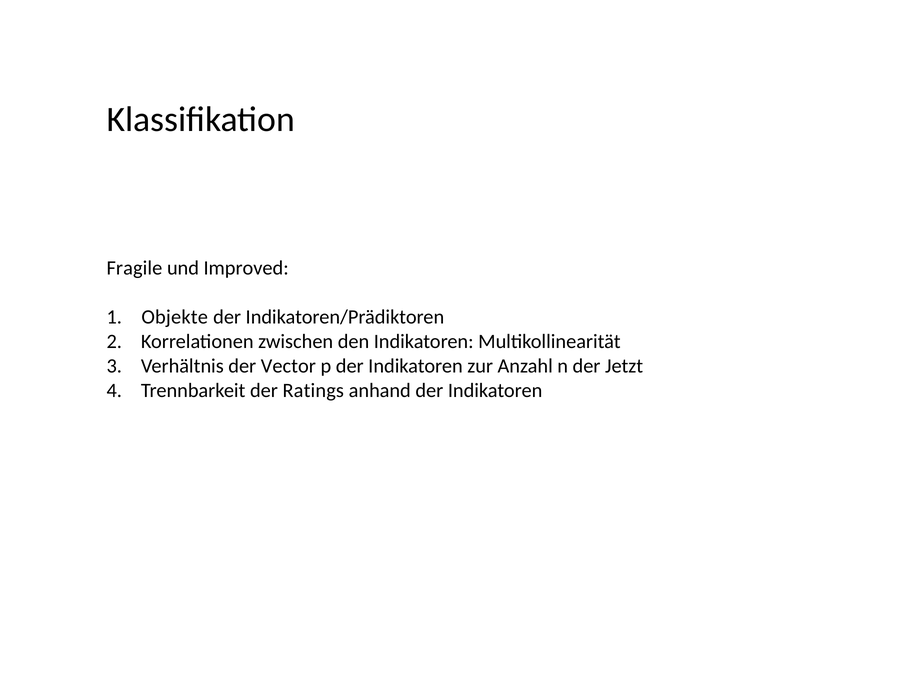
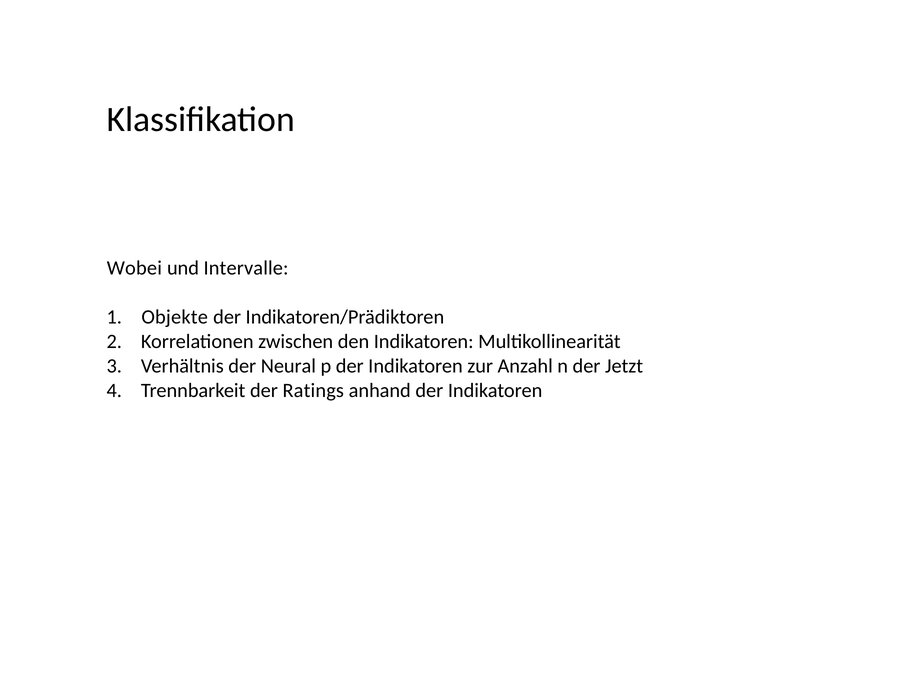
Fragile: Fragile -> Wobei (134, 268)
Improved: Improved -> Intervalle (246, 268)
Vector: Vector -> Neural (288, 366)
